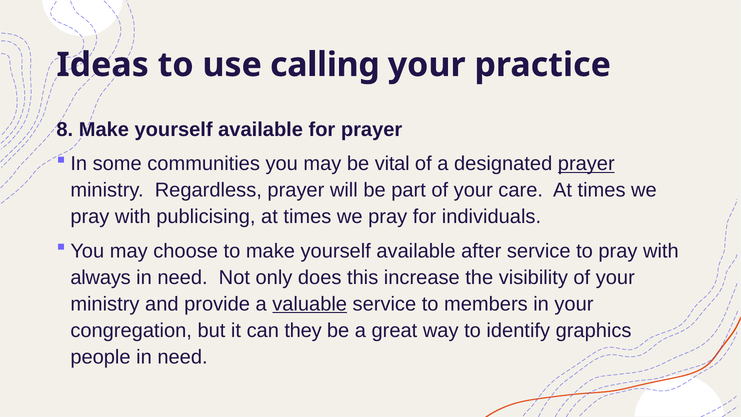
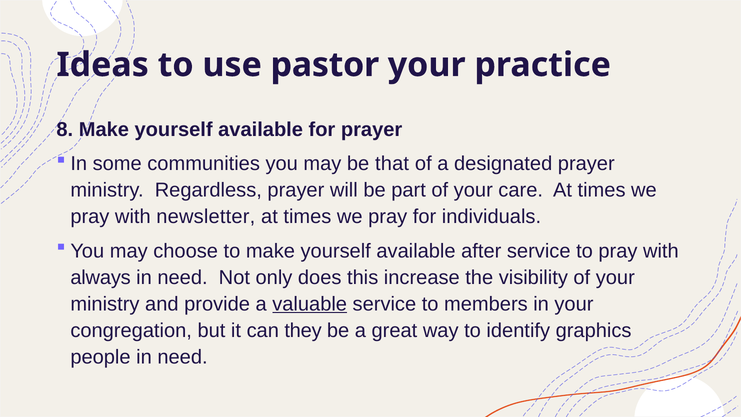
calling: calling -> pastor (325, 65)
vital: vital -> that (392, 164)
prayer underline: present -> none (586, 164)
publicising: publicising -> newsletter (206, 217)
